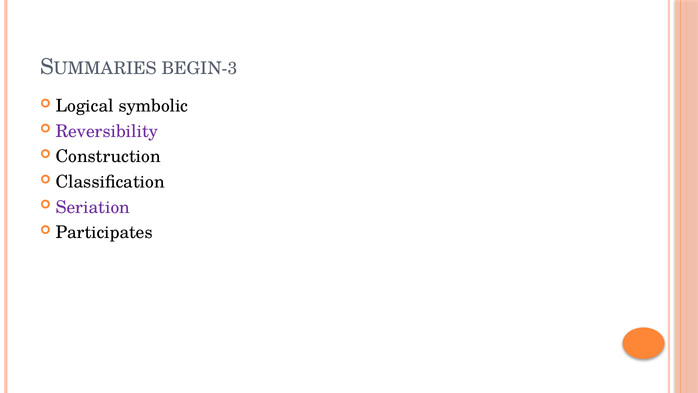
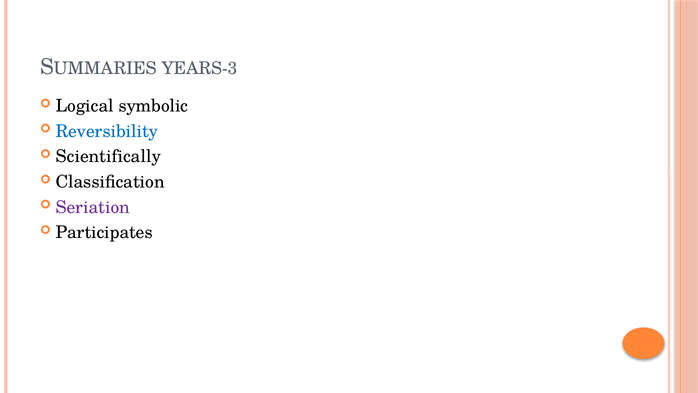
BEGIN-3: BEGIN-3 -> YEARS-3 (200, 68)
Reversibility colour: purple -> blue (107, 131)
Construction: Construction -> Scientifically (108, 157)
